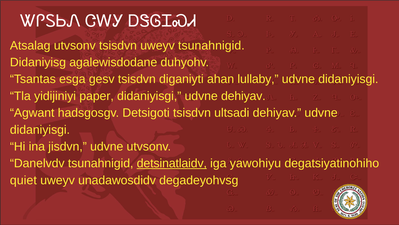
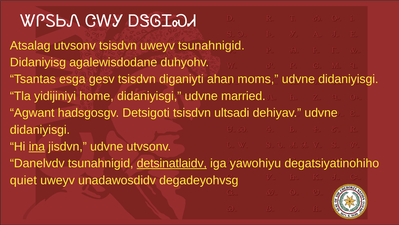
lullaby: lullaby -> moms (258, 79)
paper: paper -> home (96, 96)
udvne dehiyav: dehiyav -> married (243, 96)
ina underline: none -> present (37, 146)
